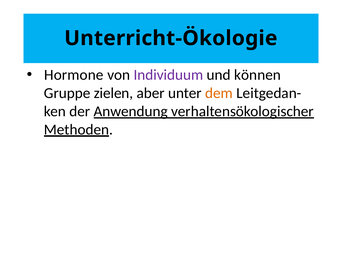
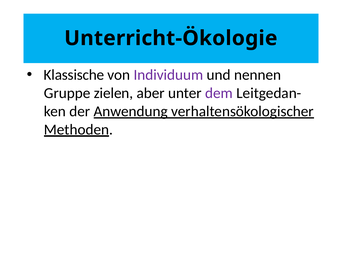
Hormone: Hormone -> Klassische (74, 75)
können: können -> nennen (258, 75)
dem colour: orange -> purple (219, 93)
